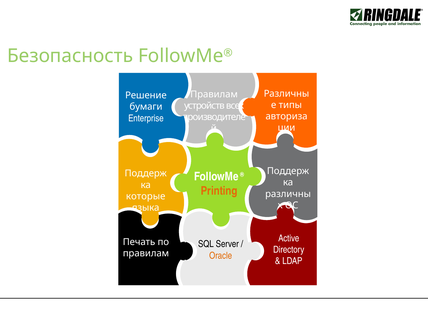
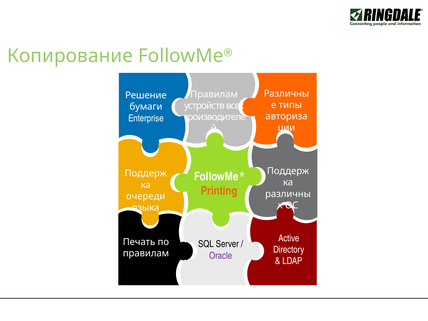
Безопасность: Безопасность -> Копирование (70, 56)
которые: которые -> очереди (146, 196)
Oracle colour: orange -> purple (221, 256)
